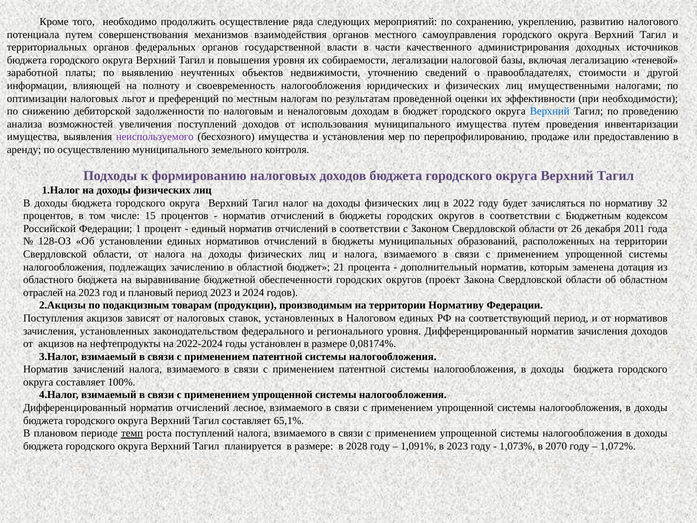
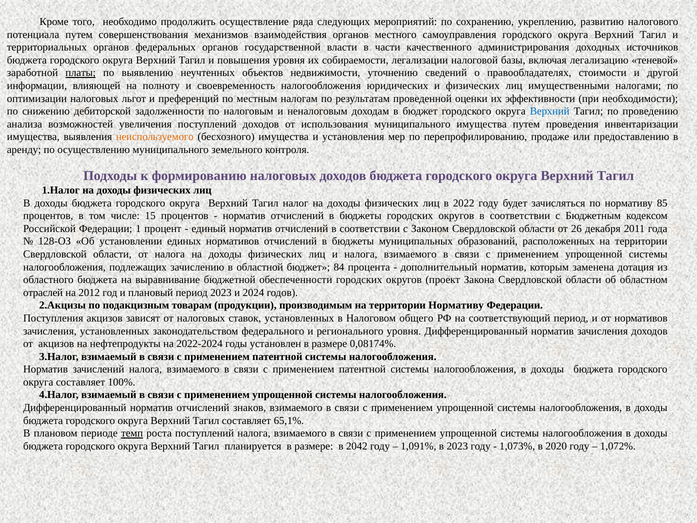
платы underline: none -> present (81, 73)
неиспользуемого colour: purple -> orange (155, 137)
32: 32 -> 85 (662, 203)
21: 21 -> 84 (339, 267)
на 2023: 2023 -> 2012 (89, 292)
Налоговом единых: единых -> общего (416, 318)
лесное: лесное -> знаков (250, 408)
2028: 2028 -> 2042 (357, 446)
2070: 2070 -> 2020 (556, 446)
